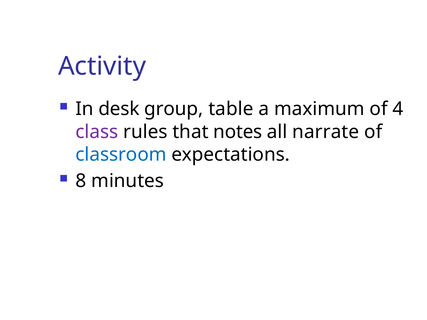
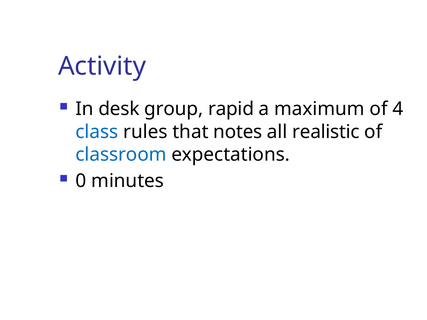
table: table -> rapid (231, 109)
class colour: purple -> blue (97, 132)
narrate: narrate -> realistic (326, 132)
8: 8 -> 0 (81, 181)
